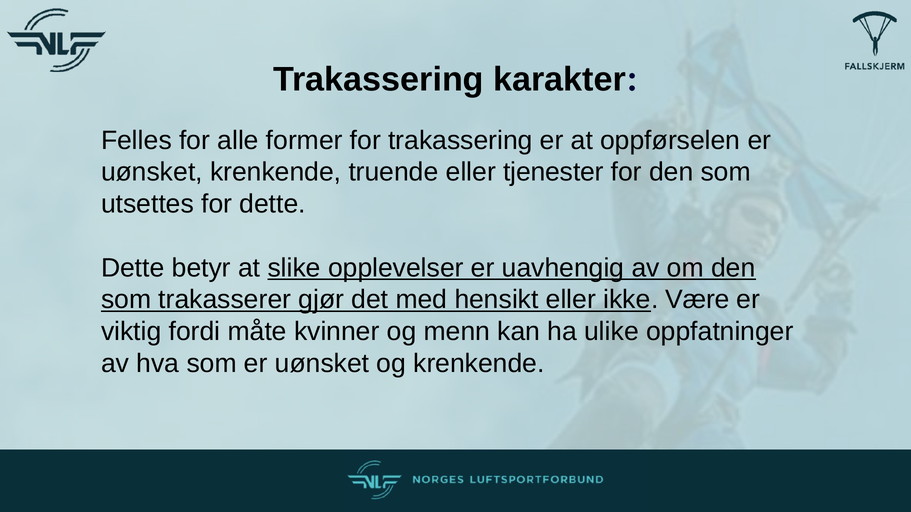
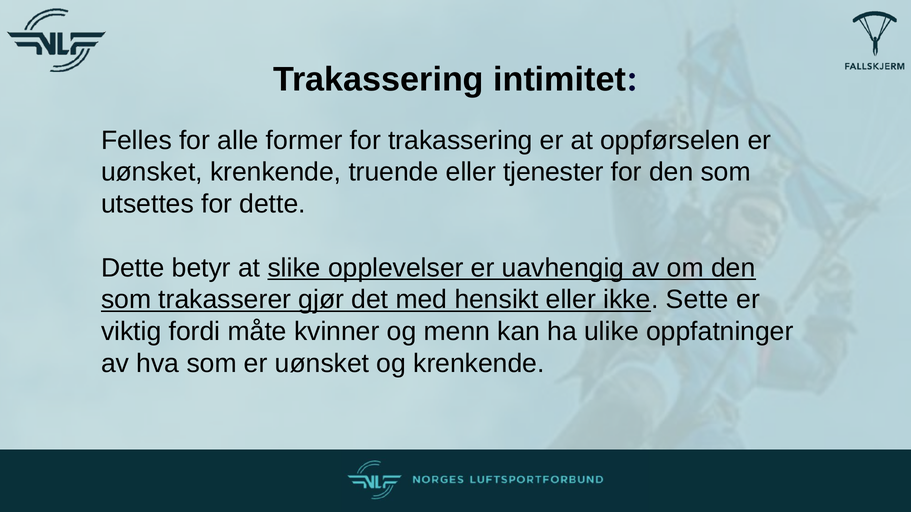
karakter: karakter -> intimitet (560, 79)
Være: Være -> Sette (697, 300)
